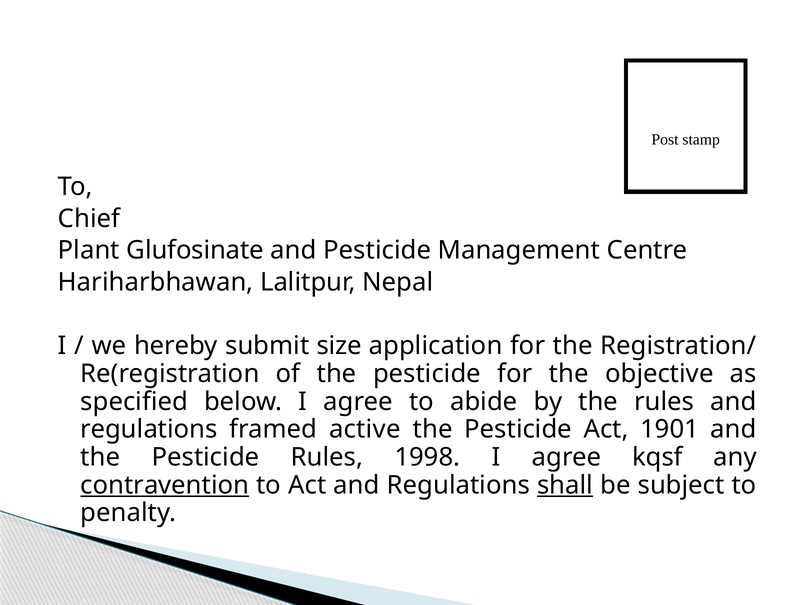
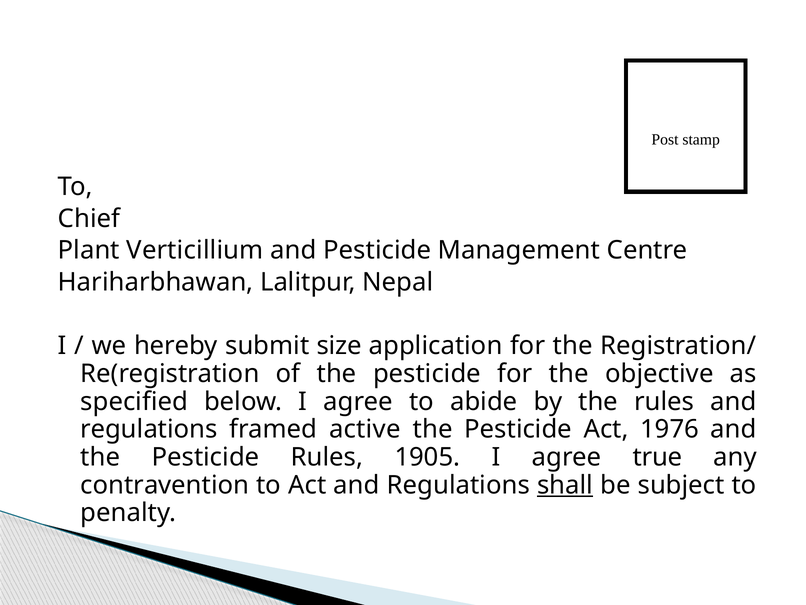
Glufosinate: Glufosinate -> Verticillium (195, 250)
1901: 1901 -> 1976 (670, 429)
1998: 1998 -> 1905 (427, 457)
kqsf: kqsf -> true (657, 457)
contravention underline: present -> none (165, 485)
